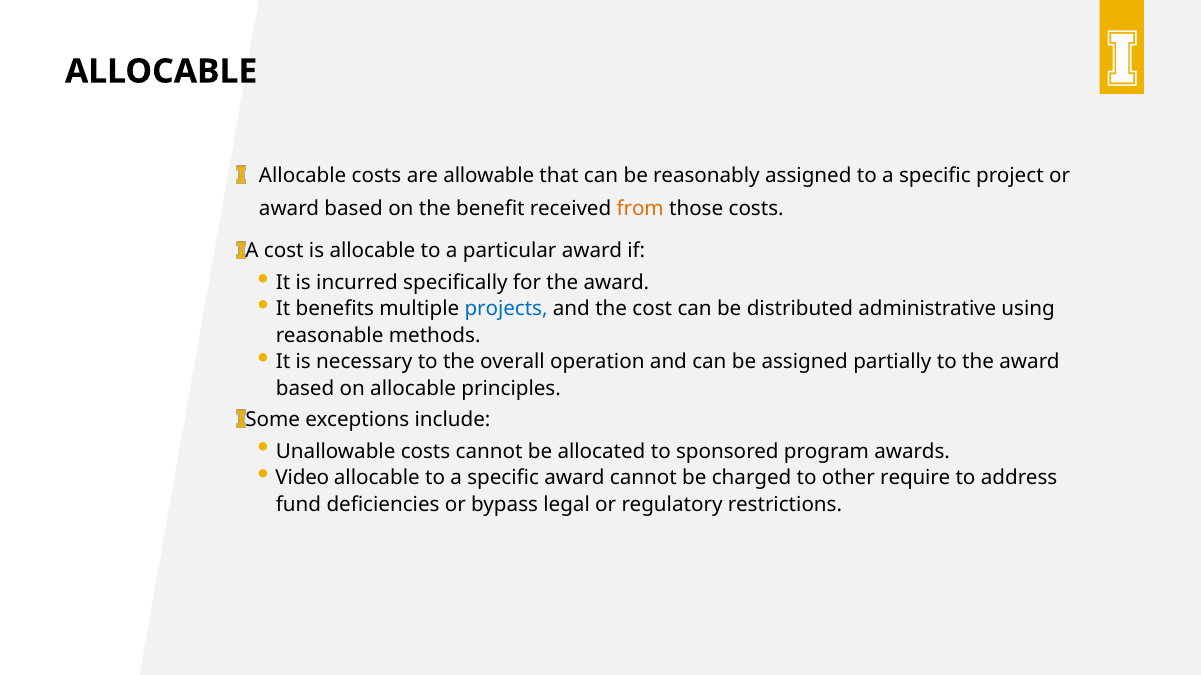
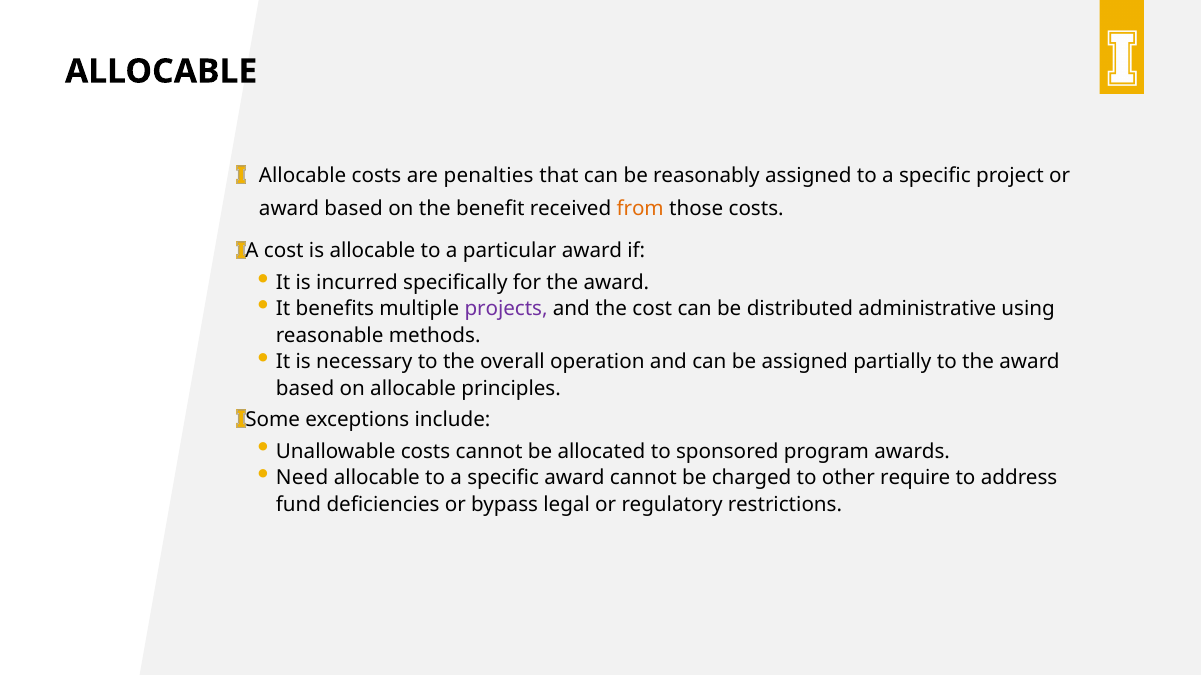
allowable: allowable -> penalties (489, 176)
projects colour: blue -> purple (506, 309)
Video: Video -> Need (302, 478)
